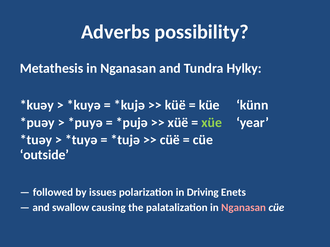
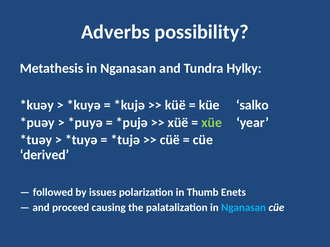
künn: künn -> salko (252, 105)
outside: outside -> derived (44, 155)
Driving: Driving -> Thumb (203, 193)
swallow: swallow -> proceed (71, 208)
Nganasan colour: pink -> light blue (244, 208)
